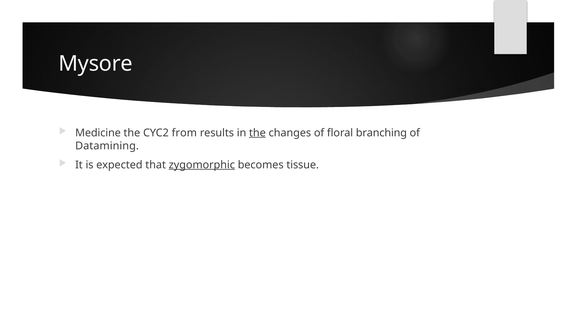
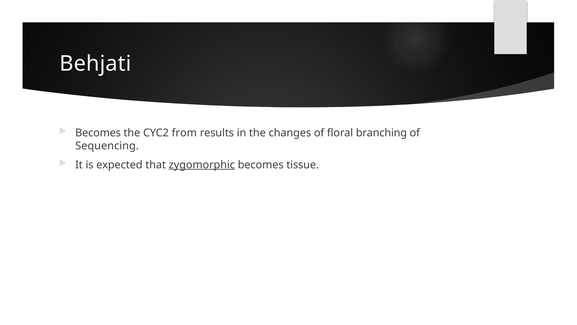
Mysore: Mysore -> Behjati (95, 64)
Medicine: Medicine -> Becomes (98, 133)
the underline: present -> none (257, 133)
Datamining: Datamining -> Sequencing (107, 146)
